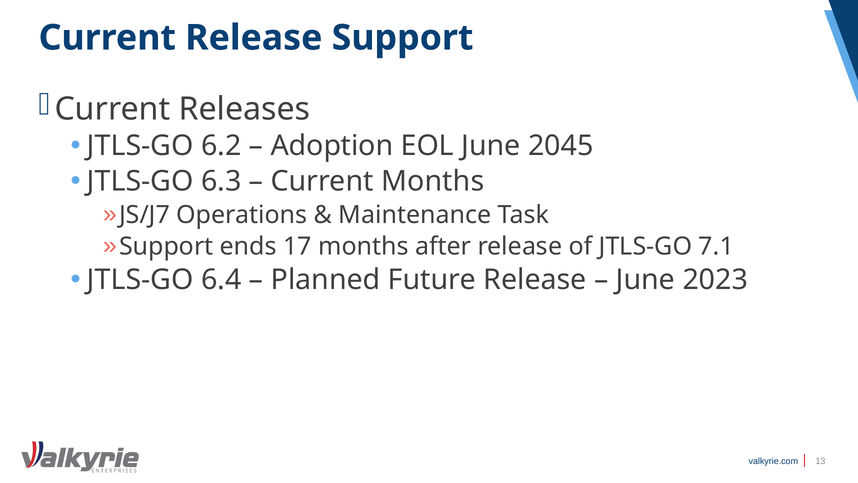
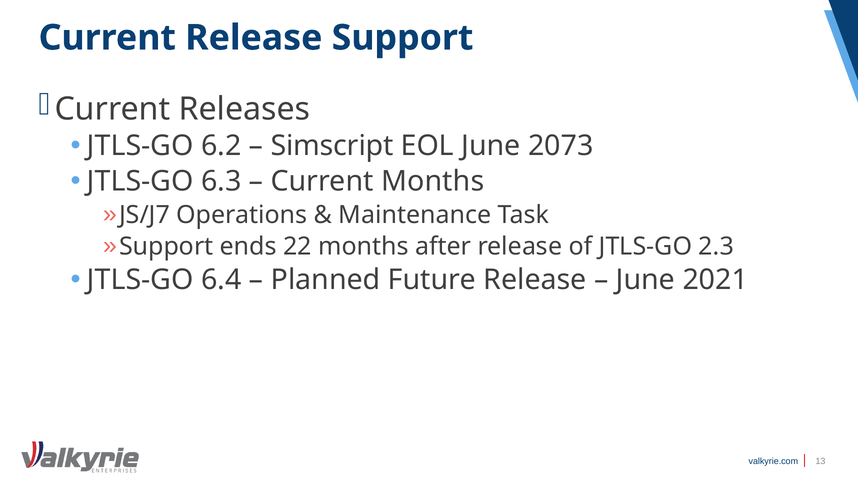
Adoption: Adoption -> Simscript (332, 146)
2045: 2045 -> 2073 (561, 146)
17: 17 -> 22 (297, 246)
7.1: 7.1 -> 2.3 (716, 246)
2023: 2023 -> 2021 (715, 279)
